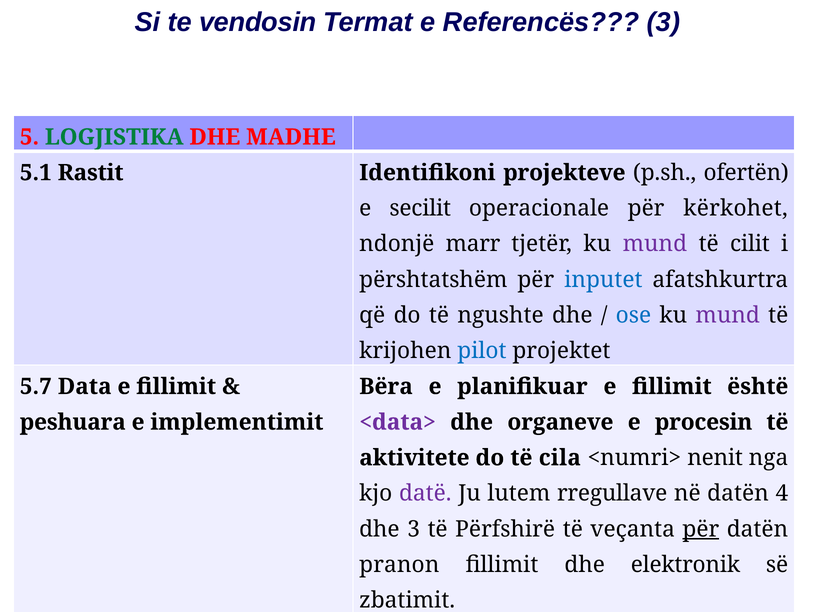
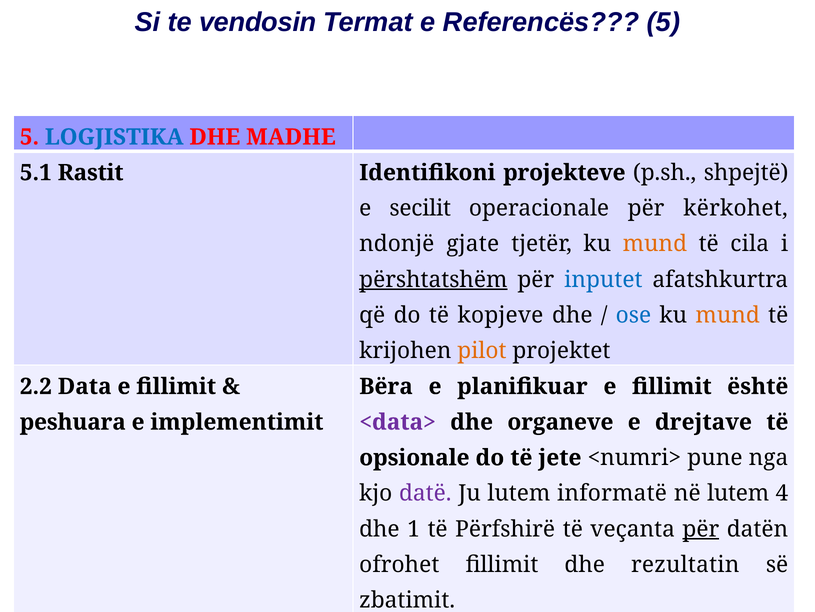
Referencës 3: 3 -> 5 (663, 22)
LOGJISTIKA colour: green -> blue (114, 137)
ofertën: ofertën -> shpejtë (746, 173)
marr: marr -> gjate (473, 244)
mund colour: purple -> orange (655, 244)
cilit: cilit -> cila (750, 244)
përshtatshëm underline: none -> present (433, 279)
ngushte: ngushte -> kopjeve (500, 315)
mund colour: purple -> orange (728, 315)
pilot colour: blue -> orange (482, 350)
5.7: 5.7 -> 2.2 (36, 386)
procesin: procesin -> drejtave (703, 422)
aktivitete: aktivitete -> opsionale (414, 457)
cila: cila -> jete (560, 457)
nenit: nenit -> pune (715, 457)
rregullave: rregullave -> informatë (612, 493)
në datën: datën -> lutem (738, 493)
dhe 3: 3 -> 1 (414, 528)
pranon: pranon -> ofrohet (399, 564)
elektronik: elektronik -> rezultatin (685, 564)
